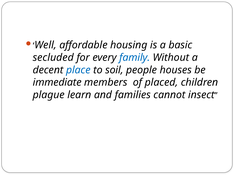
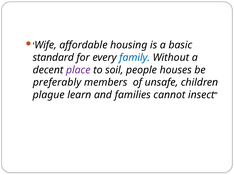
Well: Well -> Wife (46, 45)
secluded: secluded -> standard (53, 58)
place colour: blue -> purple (78, 70)
immediate: immediate -> preferably (57, 83)
placed: placed -> unsafe (161, 83)
